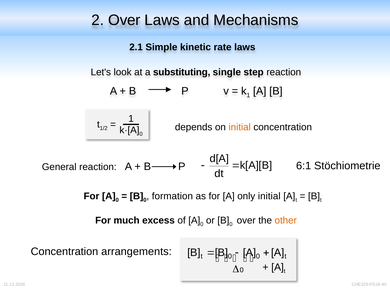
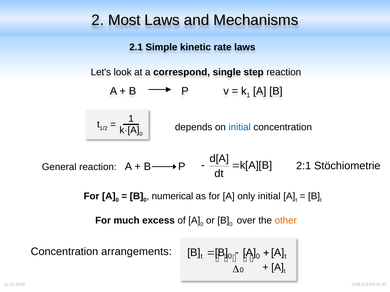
2 Over: Over -> Most (124, 20)
substituting: substituting -> correspond (182, 72)
initial colour: orange -> blue (240, 127)
6:1: 6:1 -> 2:1 (304, 166)
formation: formation -> numerical (172, 197)
